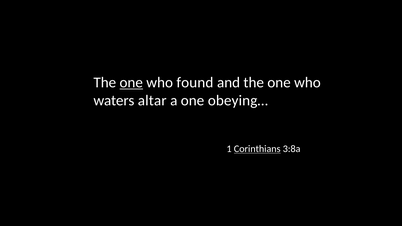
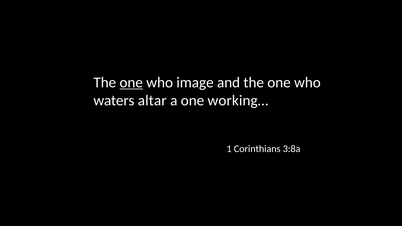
found: found -> image (195, 83)
obeying…: obeying… -> working… (238, 101)
Corinthians underline: present -> none (257, 149)
